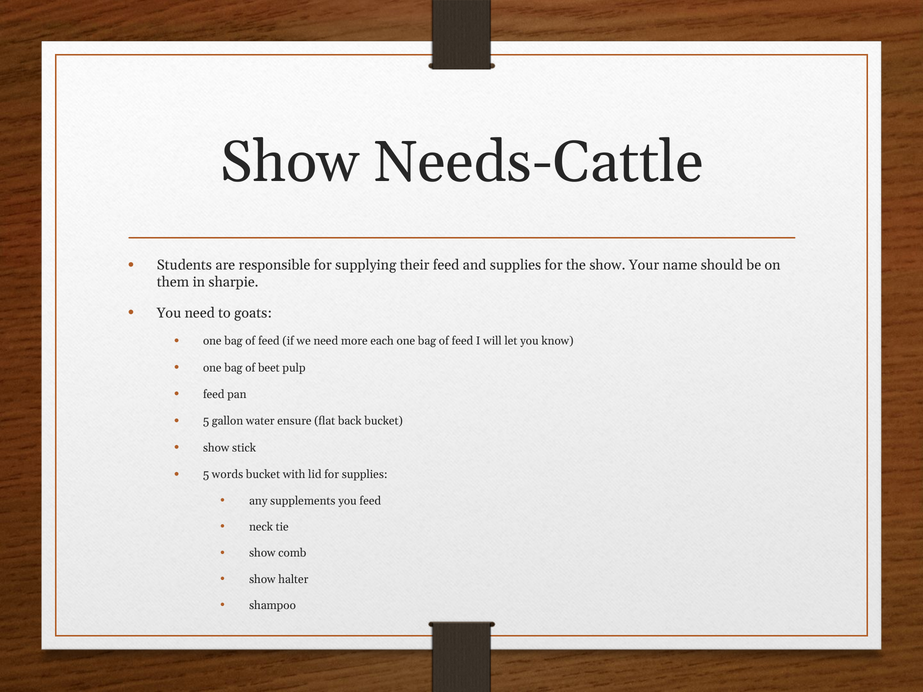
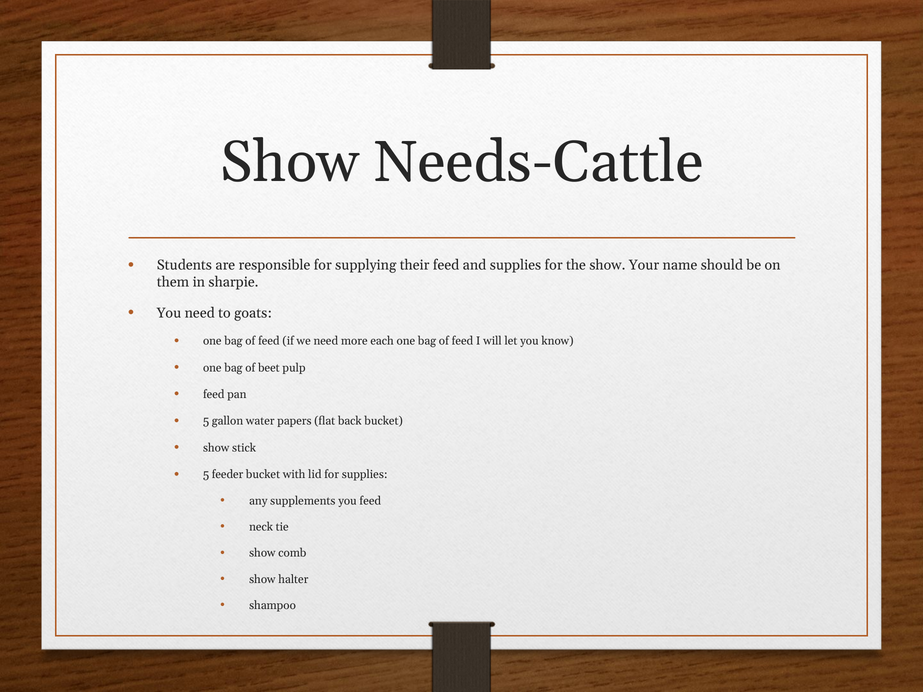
ensure: ensure -> papers (294, 421)
words: words -> feeder (228, 475)
